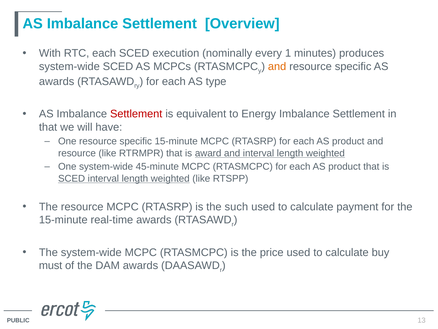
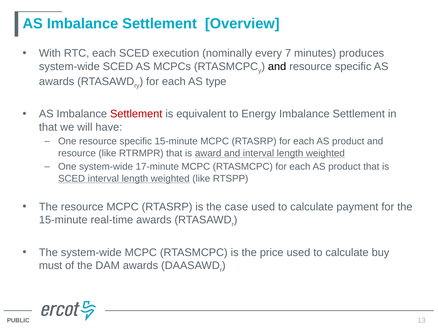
1: 1 -> 7 (288, 53)
and colour: orange -> black (277, 66)
45-minute: 45-minute -> 17-minute (157, 167)
such: such -> case (236, 207)
